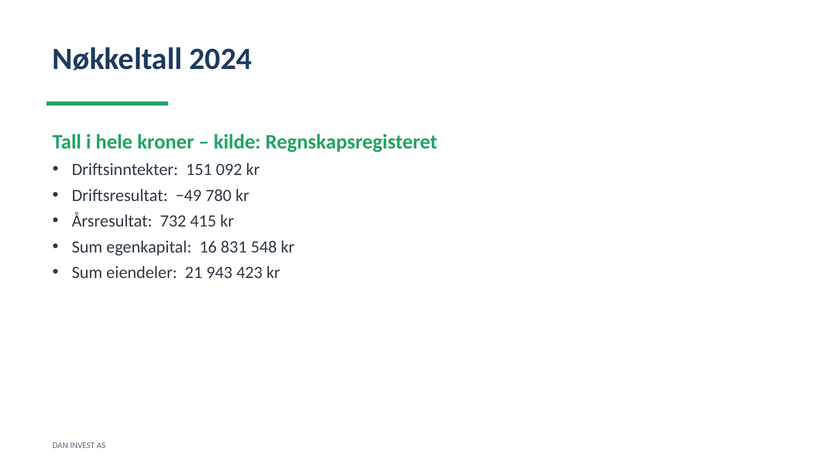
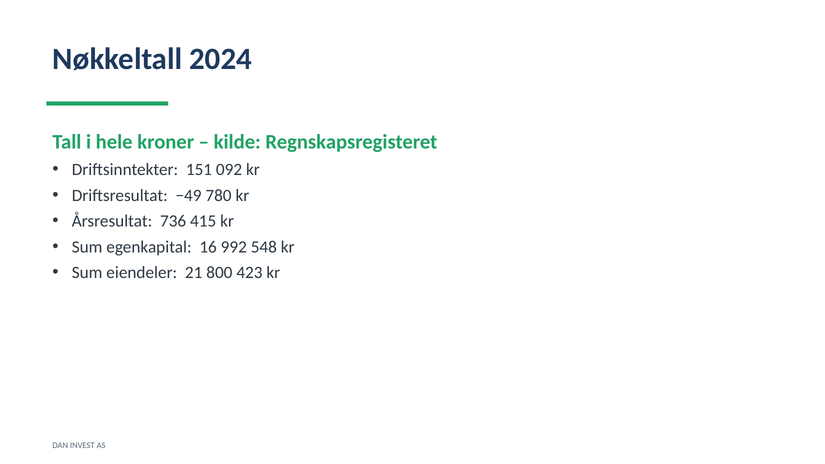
732: 732 -> 736 (173, 221)
831: 831 -> 992 (234, 247)
943: 943 -> 800 (219, 273)
